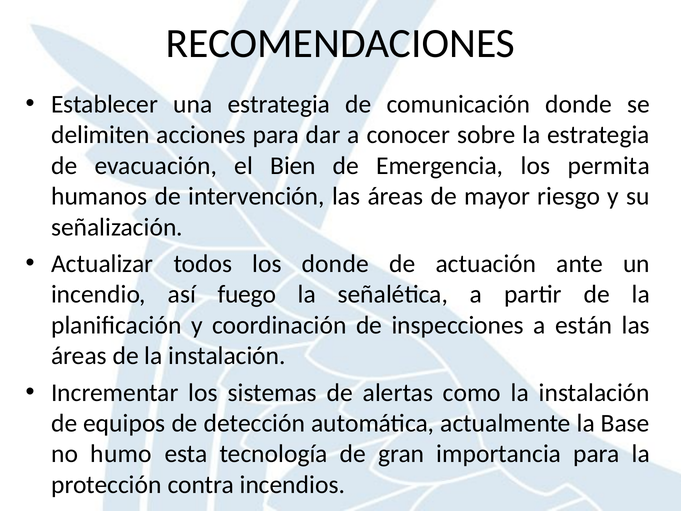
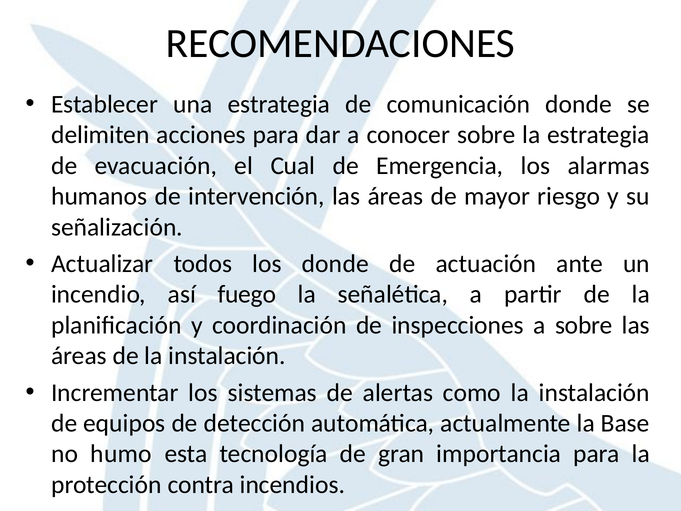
Bien: Bien -> Cual (293, 166)
permita: permita -> alarmas (609, 166)
a están: están -> sobre (584, 325)
